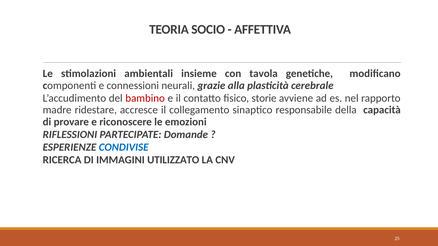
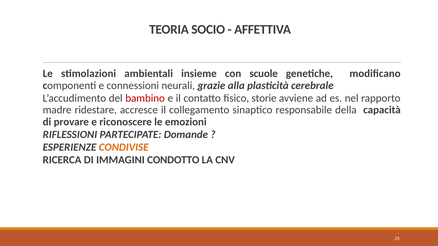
tavola: tavola -> scuole (264, 74)
CONDIVISE colour: blue -> orange (124, 147)
UTILIZZATO: UTILIZZATO -> CONDOTTO (173, 160)
